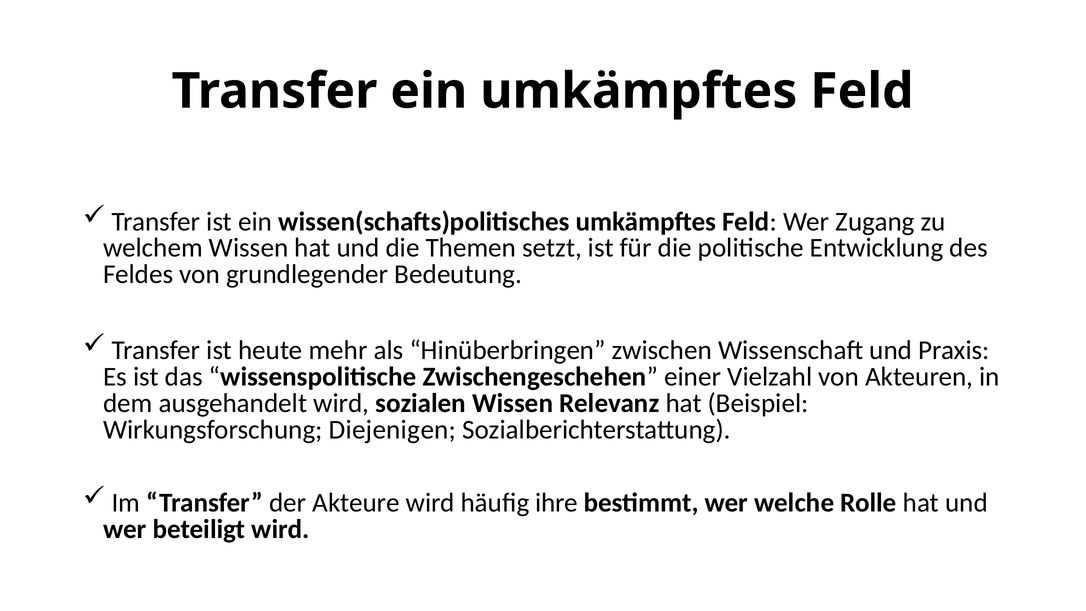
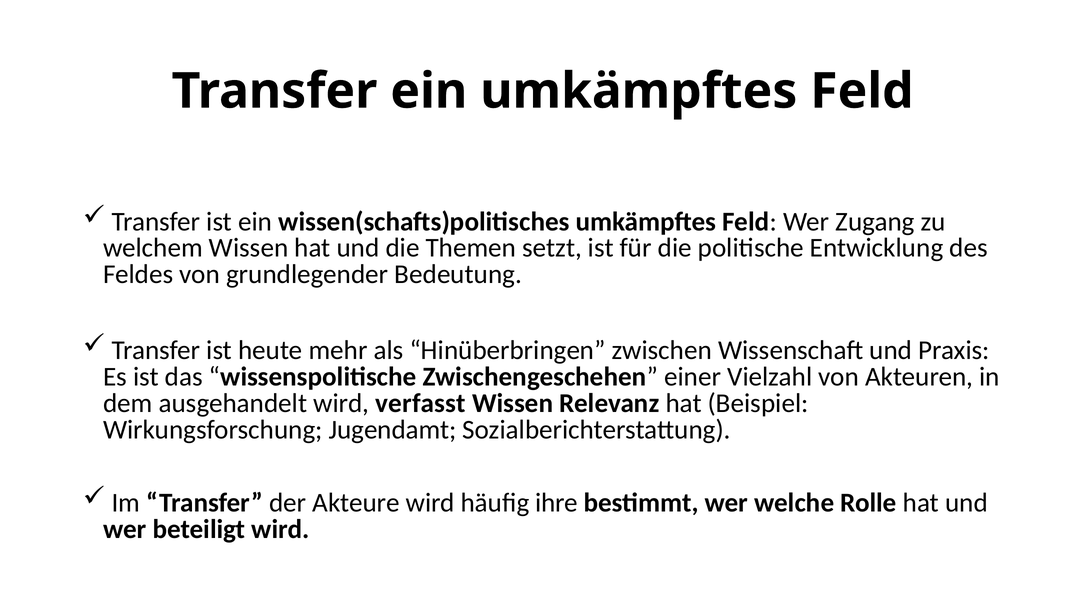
sozialen: sozialen -> verfasst (421, 403)
Diejenigen: Diejenigen -> Jugendamt (393, 430)
